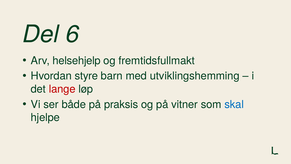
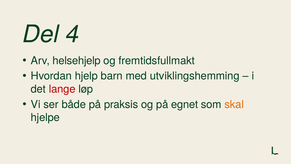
6: 6 -> 4 (72, 34)
styre: styre -> hjelp (86, 76)
vitner: vitner -> egnet (185, 104)
skal colour: blue -> orange (234, 104)
